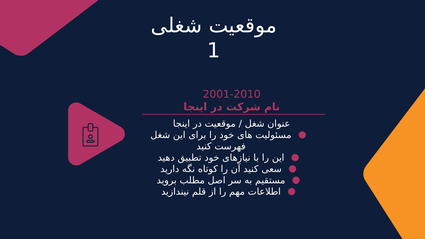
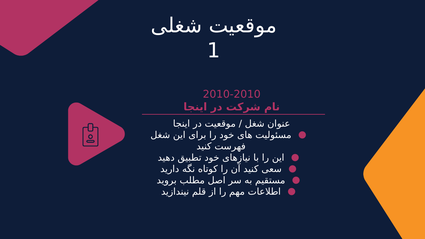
2001-2010: 2001-2010 -> 2010-2010 (232, 94)
